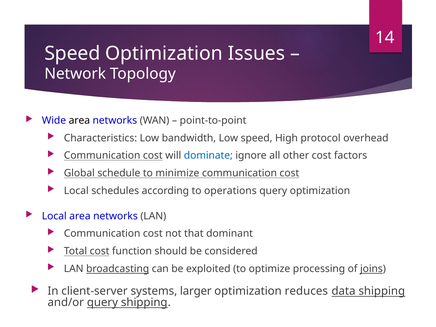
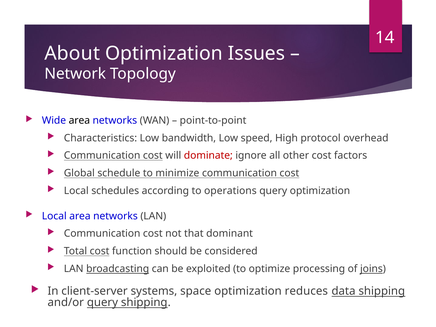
Speed: Speed -> About (72, 53)
dominate colour: blue -> red (208, 156)
larger: larger -> space (196, 291)
